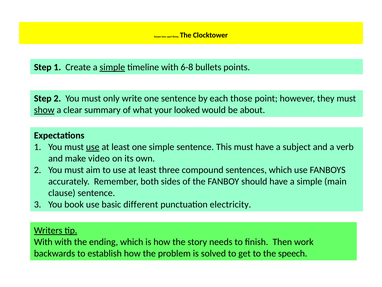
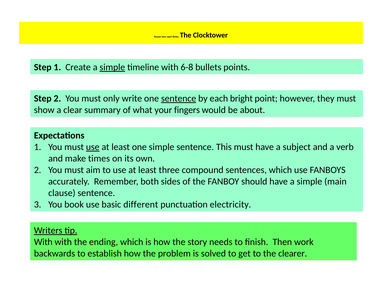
sentence underline: none -> present (179, 98)
those: those -> bright (241, 98)
show underline: present -> none (44, 110)
looked: looked -> fingers (187, 110)
video: video -> times (99, 158)
speech: speech -> clearer (293, 253)
